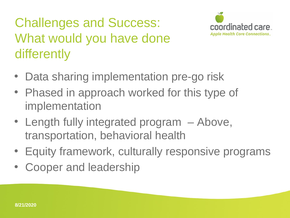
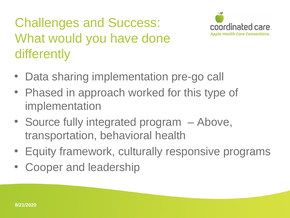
risk: risk -> call (216, 77)
Length: Length -> Source (43, 122)
